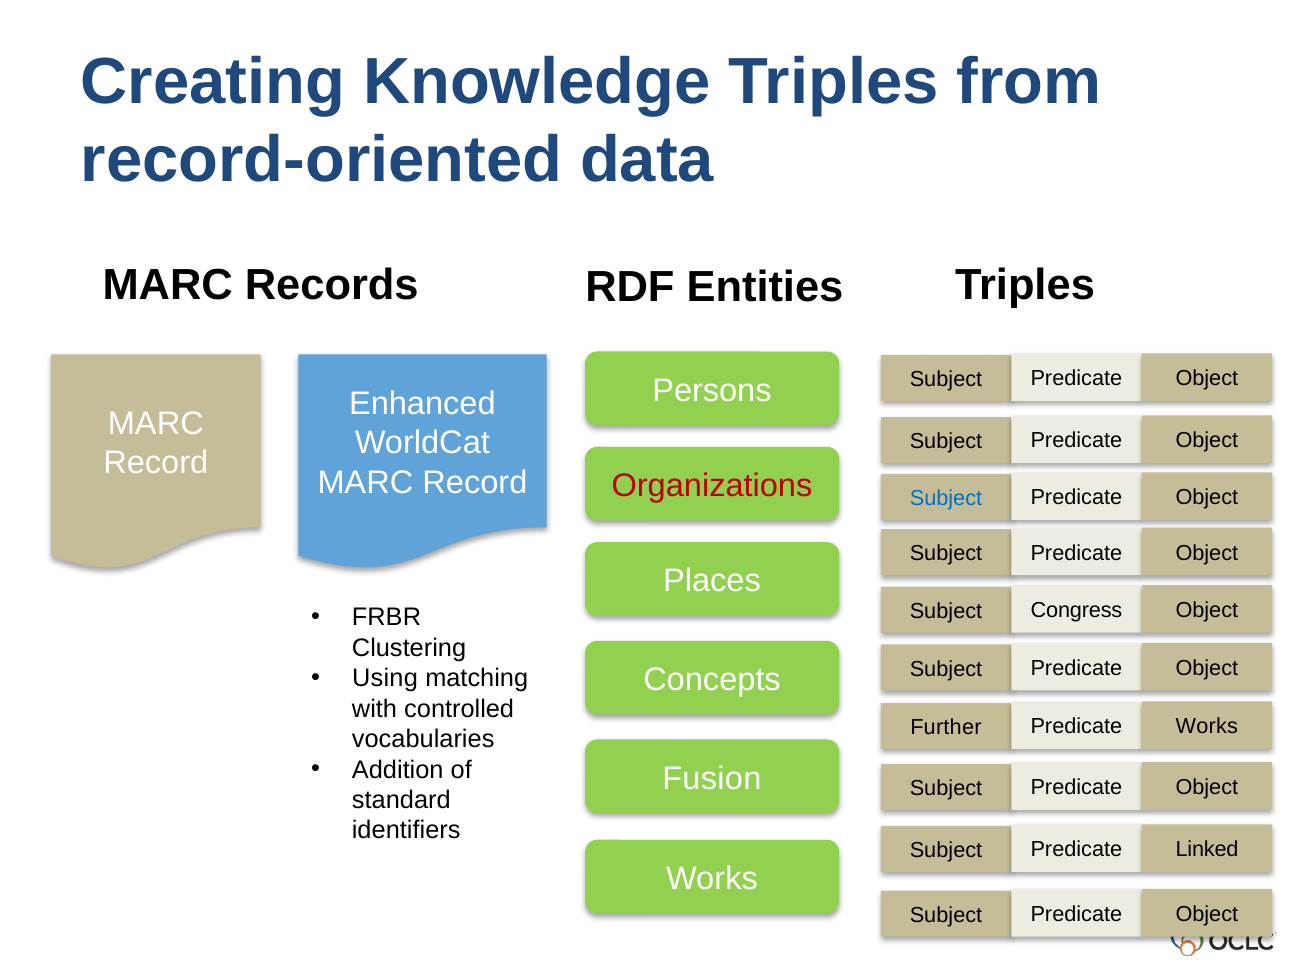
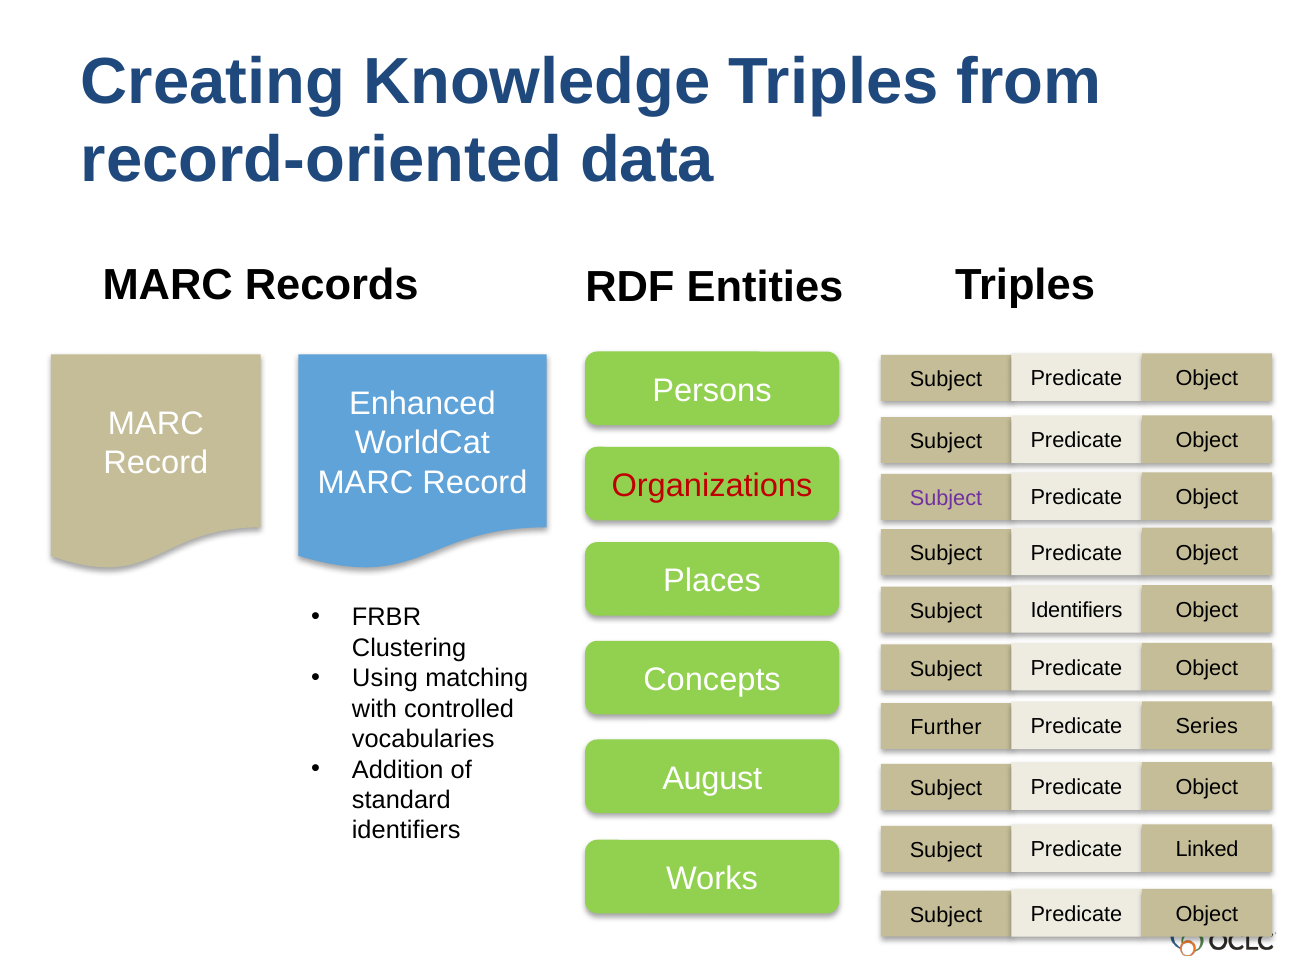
Subject colour: blue -> purple (946, 498)
Subject Congress: Congress -> Identifiers (1077, 610)
Predicate Works: Works -> Series (1207, 727)
Fusion: Fusion -> August (712, 779)
